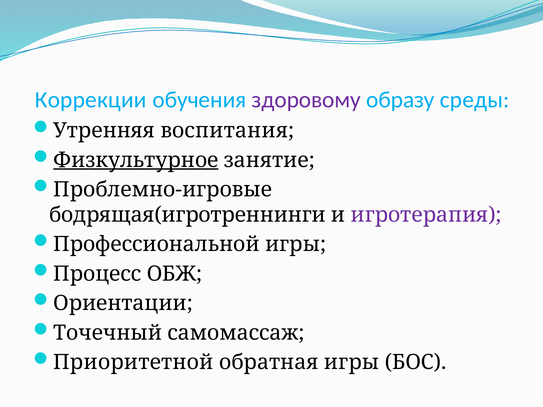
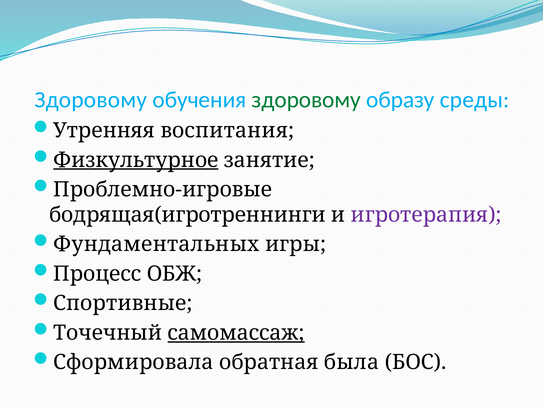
Коррекции: Коррекции -> Здоровому (91, 100)
здоровому colour: purple -> green (306, 100)
Профессиональной: Профессиональной -> Фундаментальных (156, 244)
Ориентации: Ориентации -> Спортивные (123, 304)
самомассаж underline: none -> present (236, 333)
Приоритетной: Приоритетной -> Сформировала (133, 363)
обратная игры: игры -> была (352, 363)
